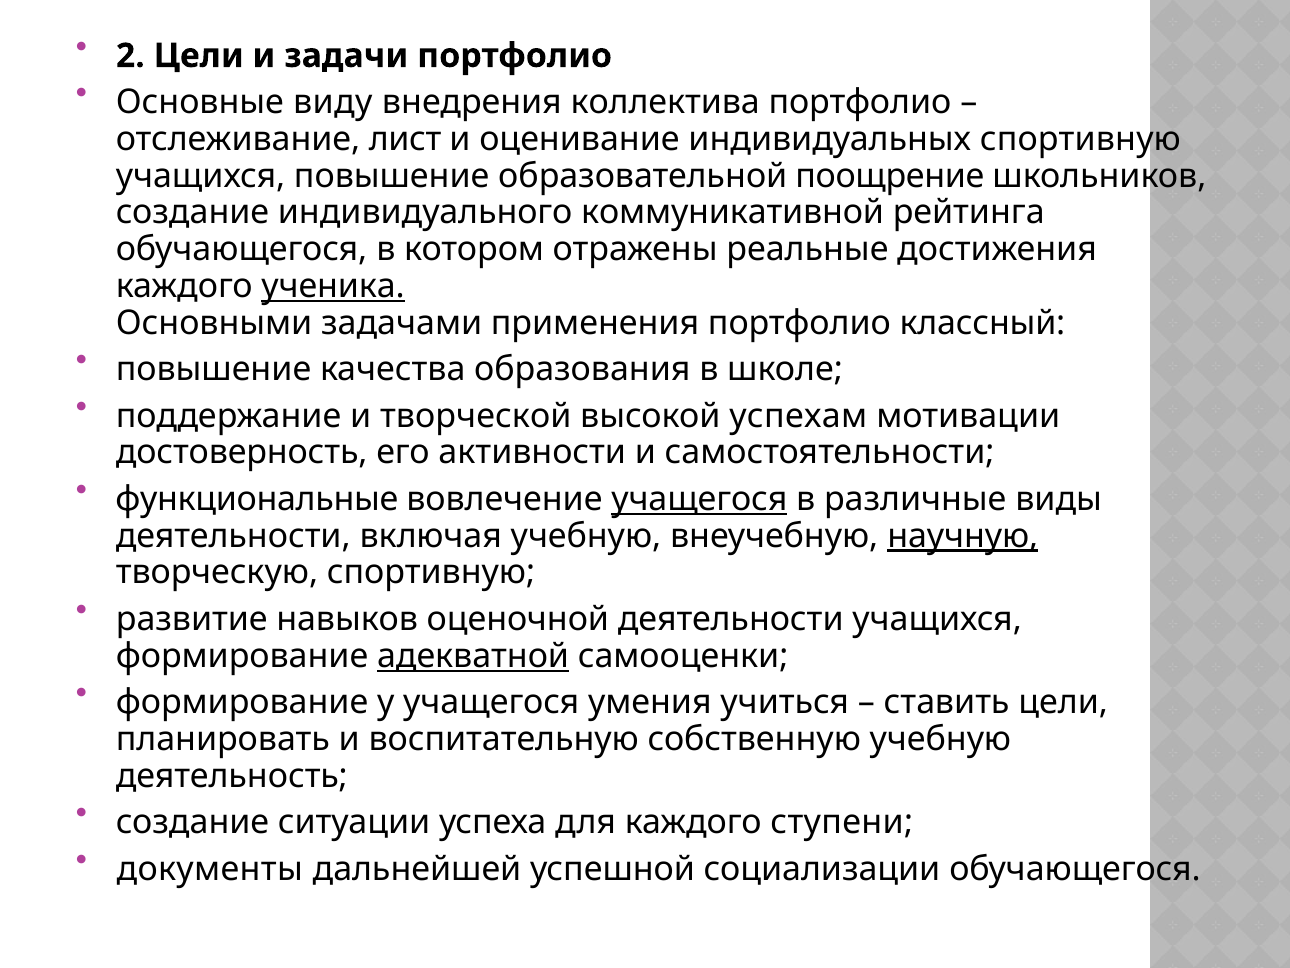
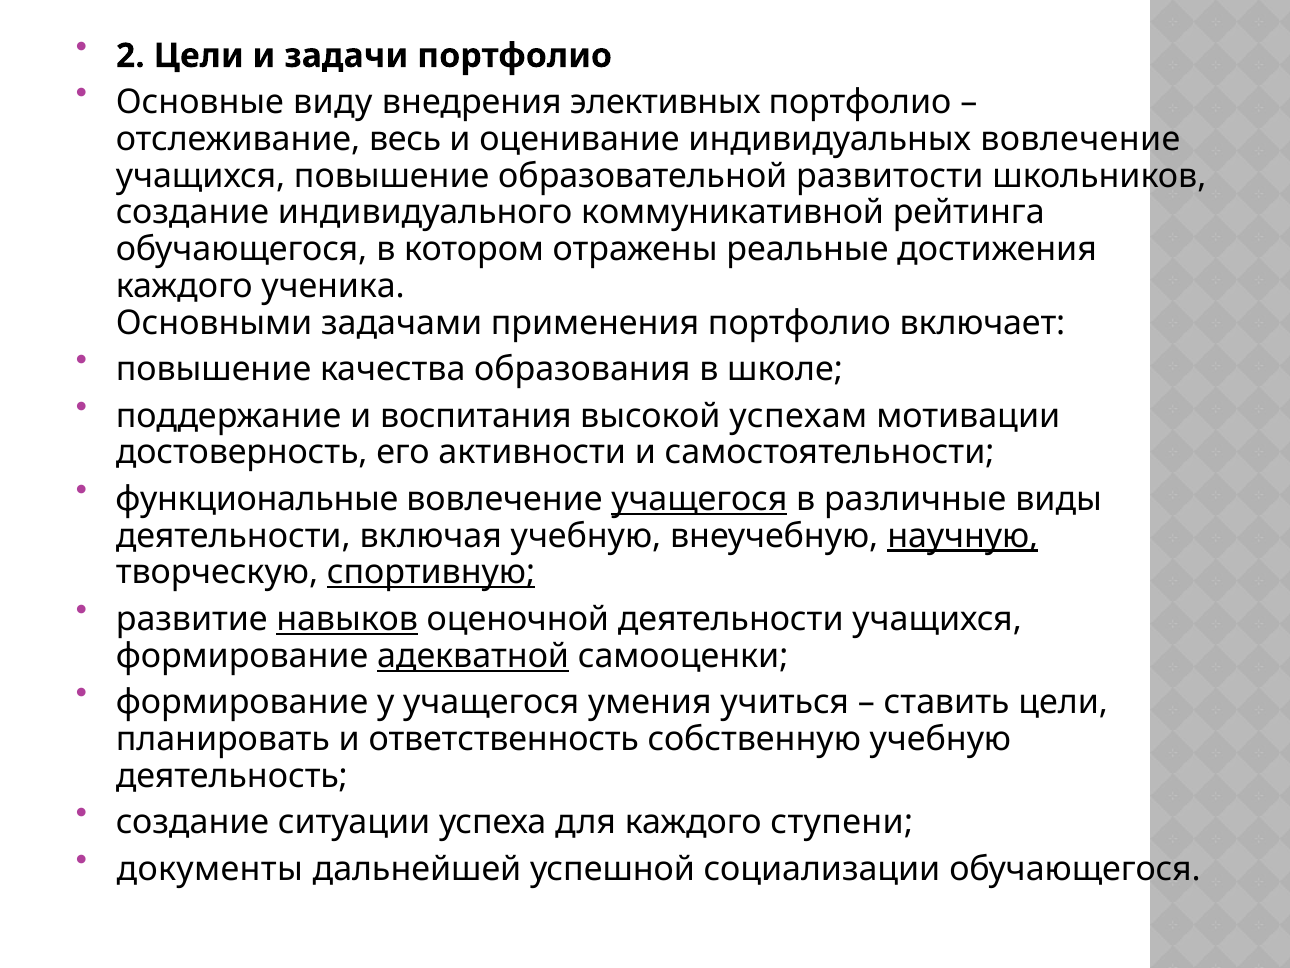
коллектива: коллектива -> элективных (665, 102)
лист: лист -> весь (405, 139)
индивидуальных спортивную: спортивную -> вовлечение (1080, 139)
поощрение: поощрение -> развитости (890, 176)
ученика underline: present -> none (333, 286)
классный: классный -> включает (982, 323)
творческой: творческой -> воспитания (476, 416)
спортивную underline: none -> present (431, 572)
навыков underline: none -> present (347, 619)
воспитательную: воспитательную -> ответственность (504, 739)
